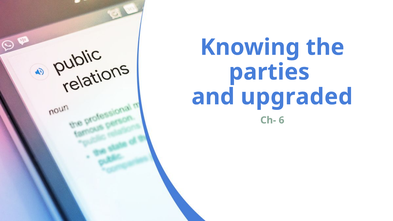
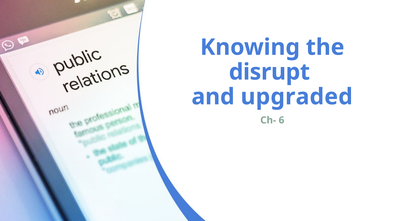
parties: parties -> disrupt (269, 72)
